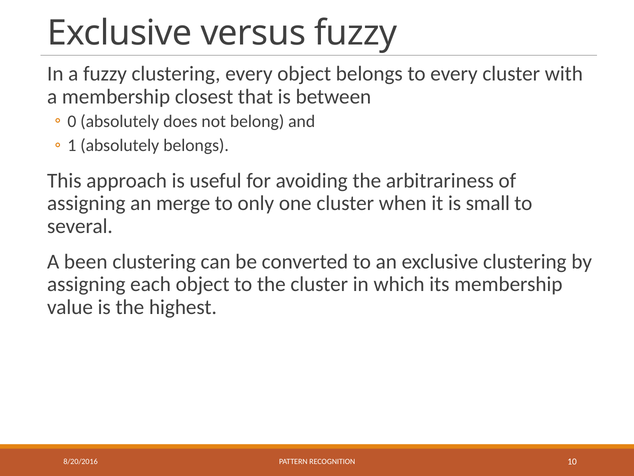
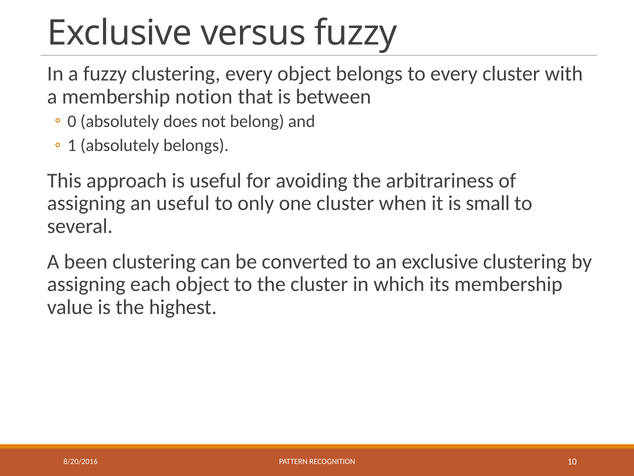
closest: closest -> notion (204, 97)
an merge: merge -> useful (183, 203)
